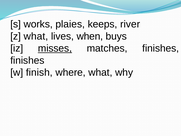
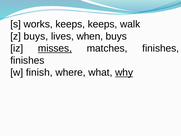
works plaies: plaies -> keeps (70, 24)
river: river -> walk (130, 24)
z what: what -> buys (36, 36)
why underline: none -> present (124, 72)
